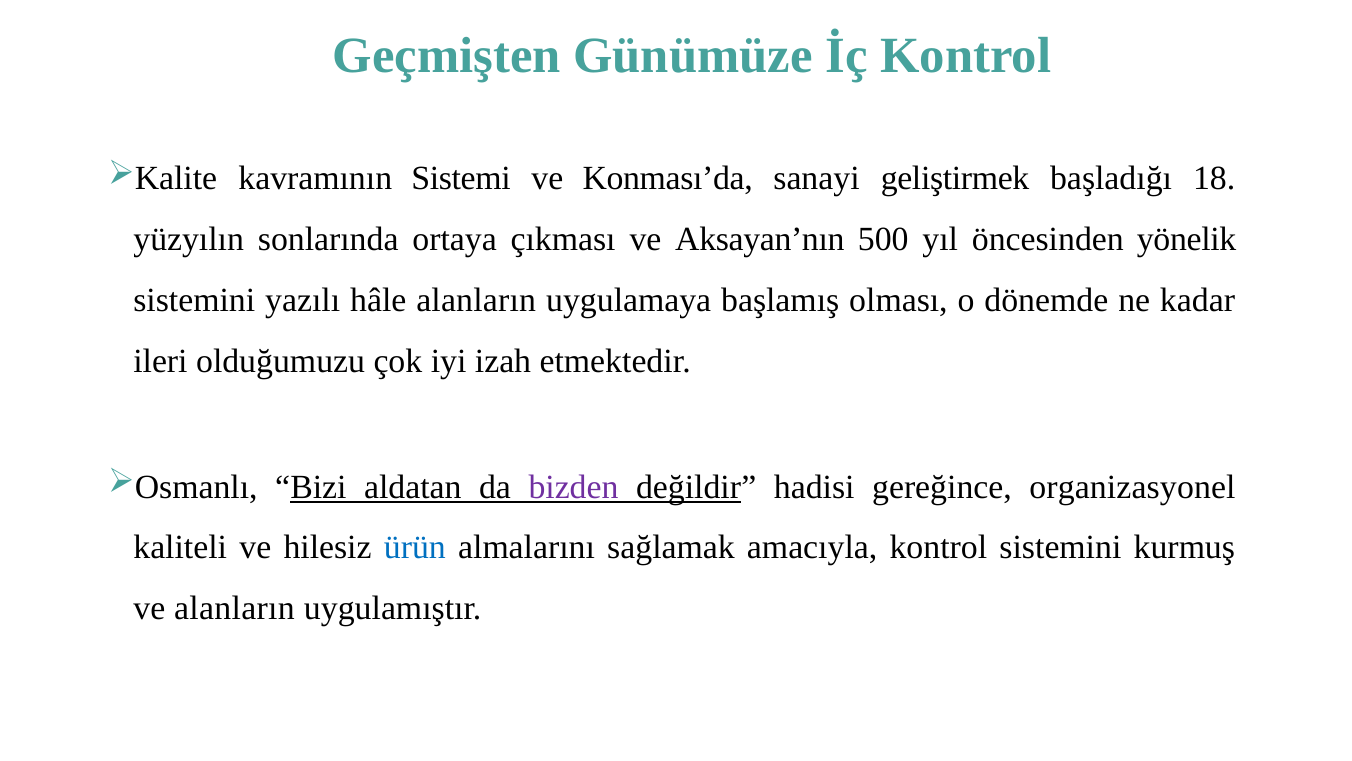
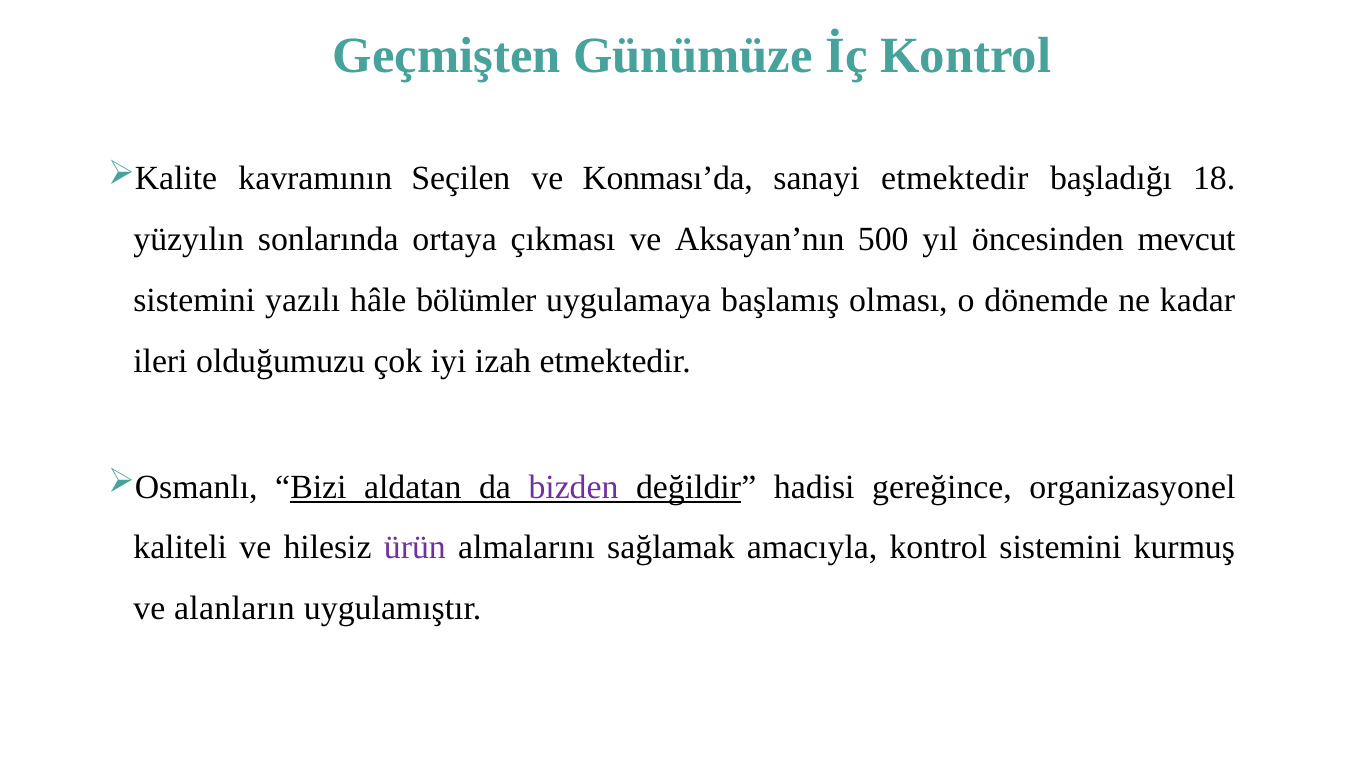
Sistemi: Sistemi -> Seçilen (461, 179)
sanayi geliştirmek: geliştirmek -> etmektedir (955, 179)
yönelik: yönelik -> mevcut (1187, 239)
hâle alanların: alanların -> bölümler (476, 300)
ürün colour: blue -> purple (415, 547)
